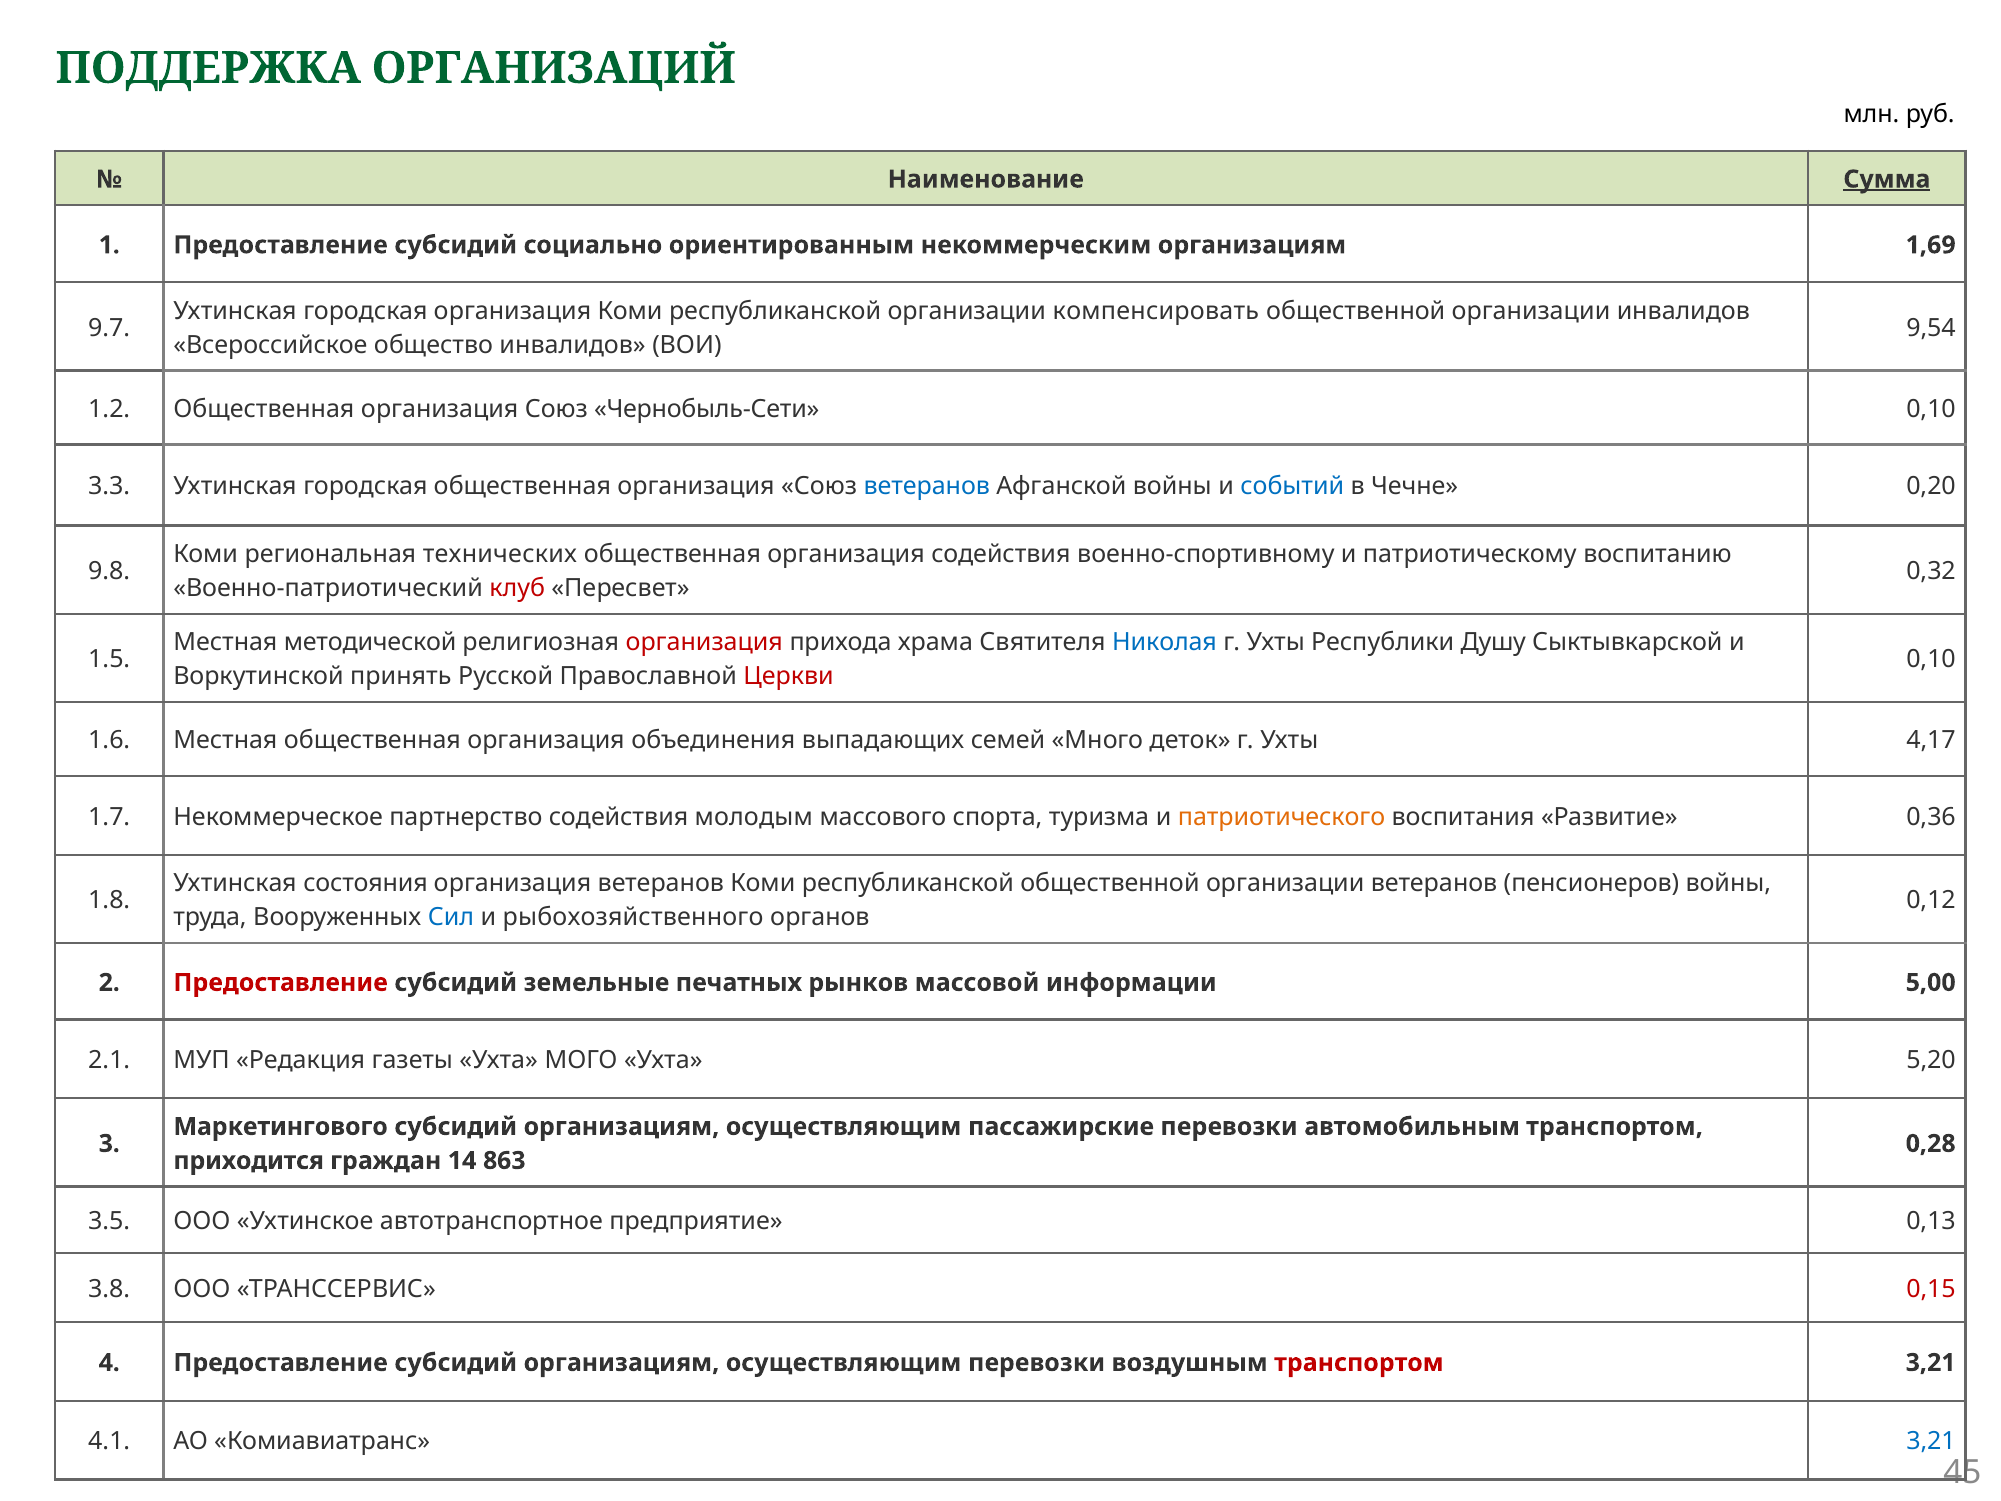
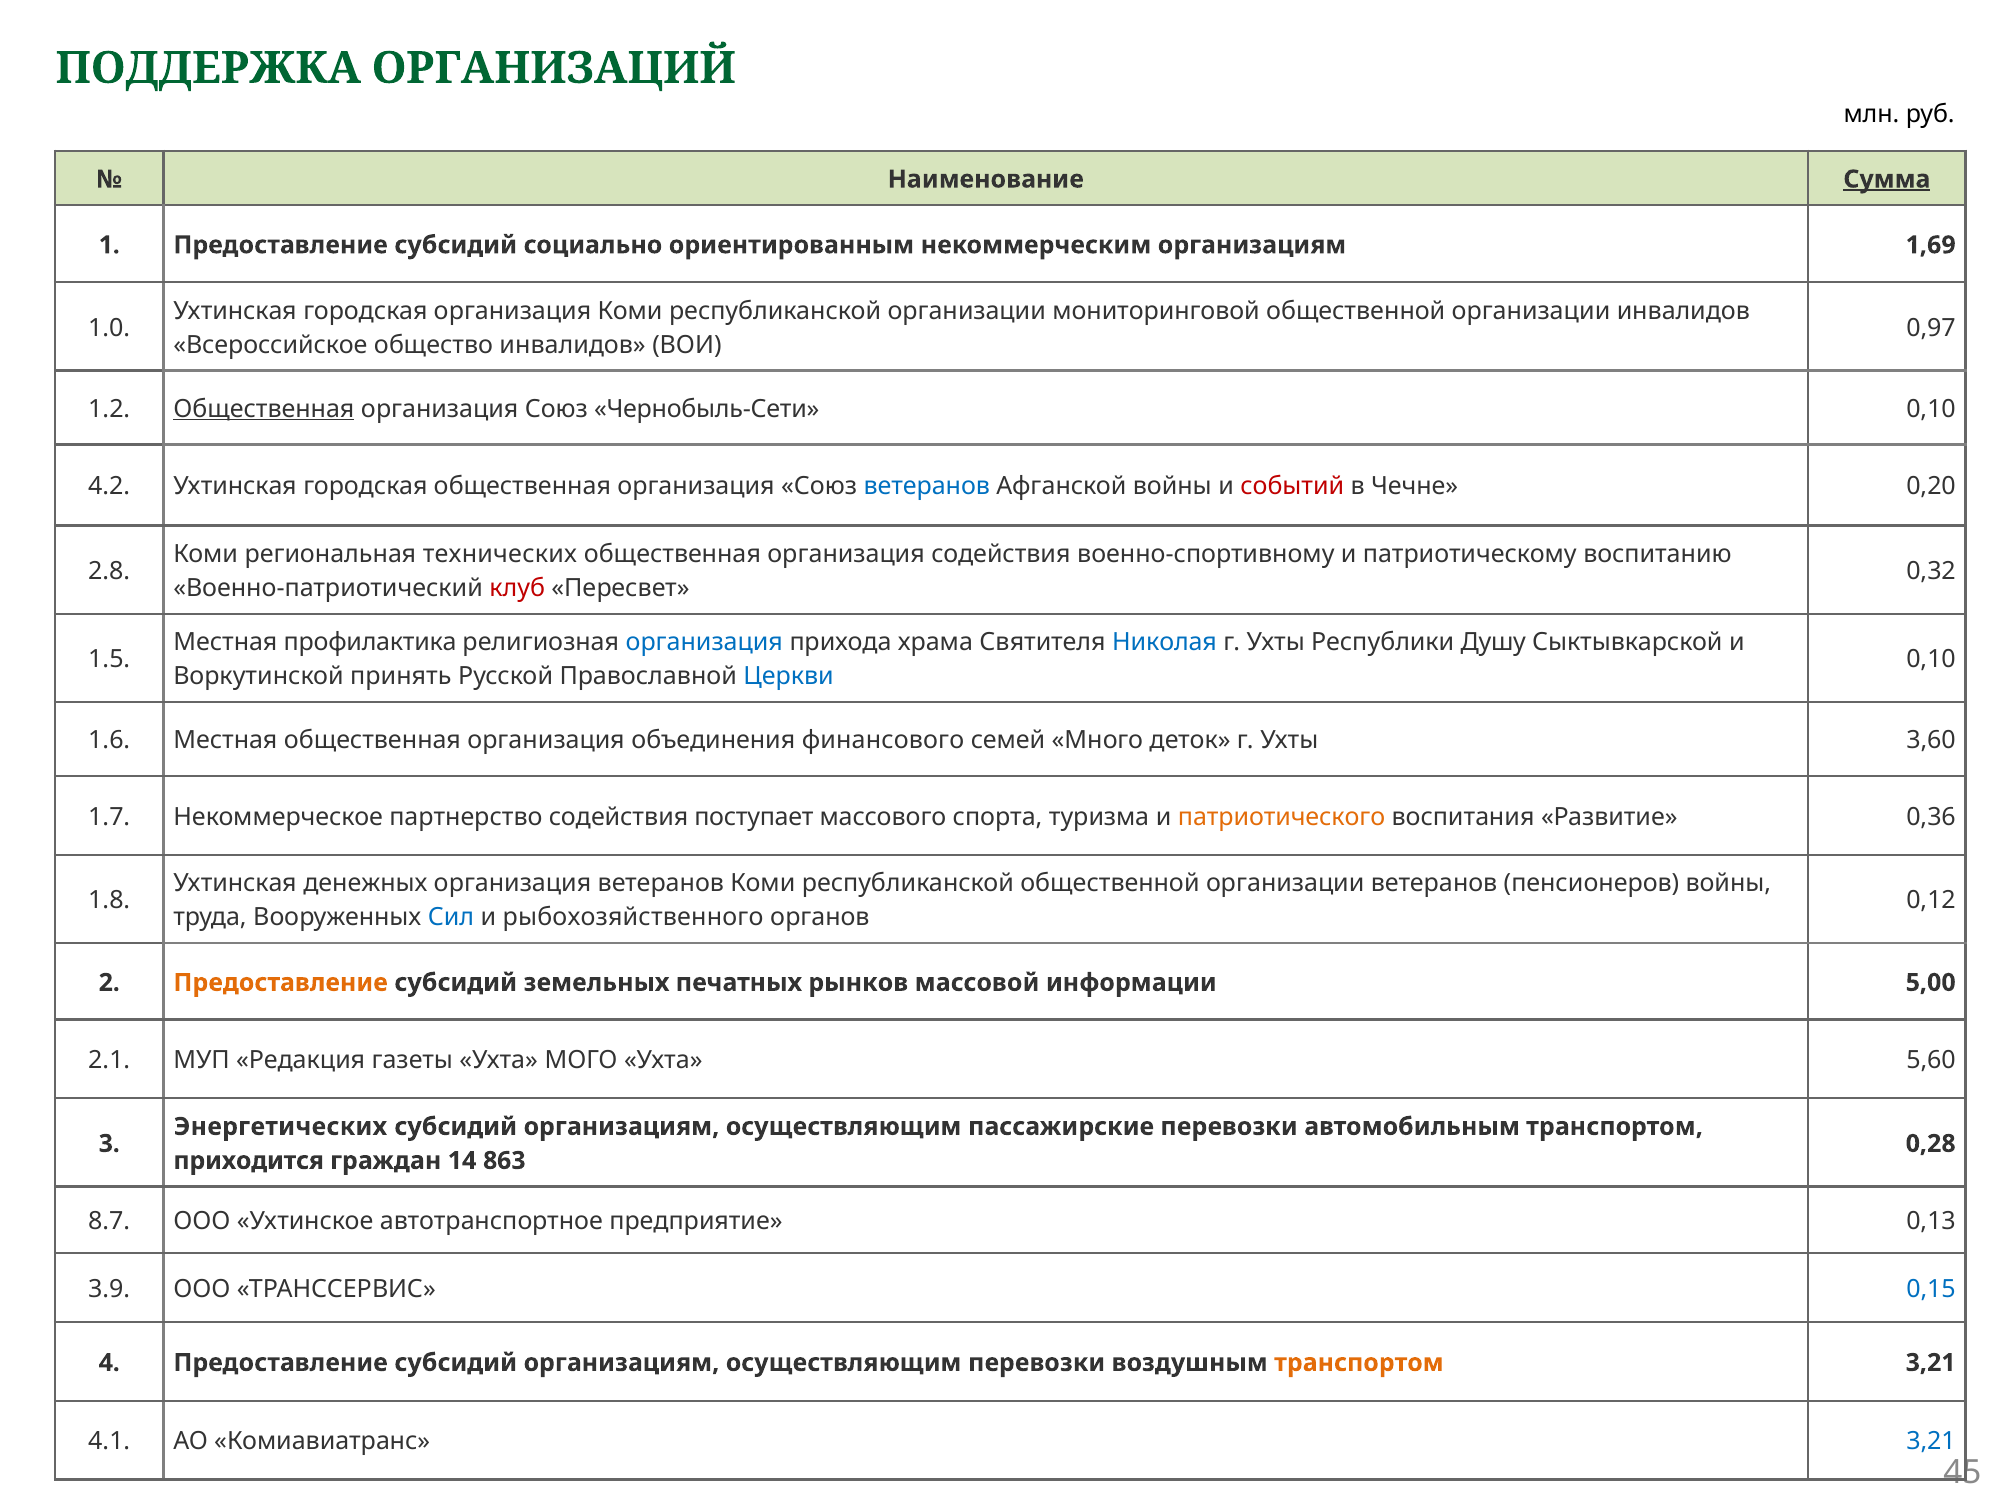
компенсировать: компенсировать -> мониторинговой (1156, 311)
9.7: 9.7 -> 1.0 (109, 328)
9,54: 9,54 -> 0,97 (1931, 328)
Общественная underline: none -> present (264, 409)
3.3: 3.3 -> 4.2 (109, 486)
событий colour: blue -> red (1292, 486)
9.8: 9.8 -> 2.8 (109, 571)
методической: методической -> профилактика (370, 642)
организация colour: red -> blue (704, 642)
Церкви colour: red -> blue (789, 676)
выпадающих: выпадающих -> финансового (883, 740)
4,17: 4,17 -> 3,60 (1931, 740)
молодым: молодым -> поступает (754, 817)
состояния: состояния -> денежных (365, 883)
Предоставление colour: red -> orange (281, 982)
земельные: земельные -> земельных (596, 982)
5,20: 5,20 -> 5,60 (1931, 1060)
Маркетингового: Маркетингового -> Энергетических (280, 1126)
3.5: 3.5 -> 8.7 (109, 1221)
3.8: 3.8 -> 3.9 (109, 1289)
0,15 colour: red -> blue (1931, 1289)
транспортом colour: red -> orange (1359, 1362)
